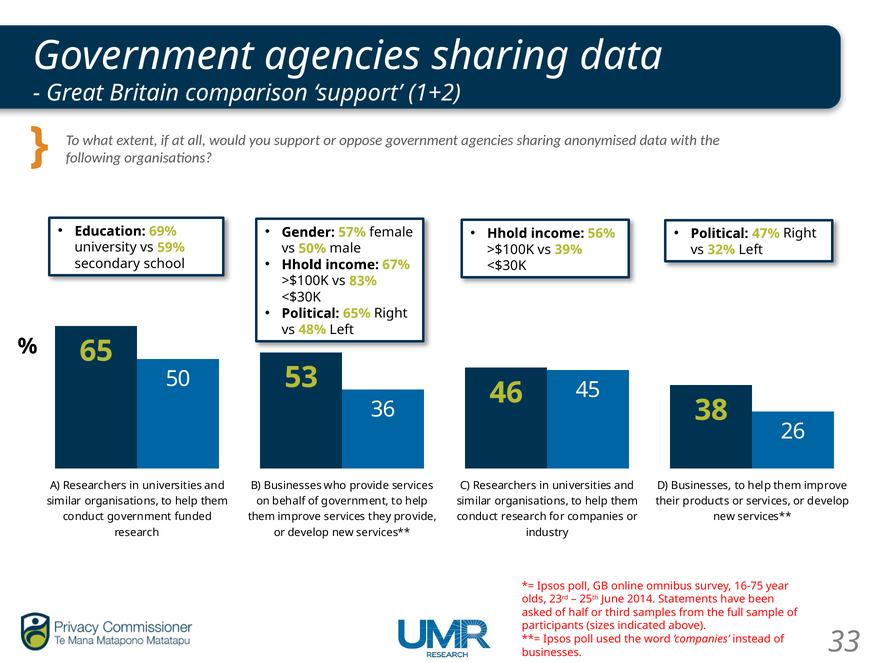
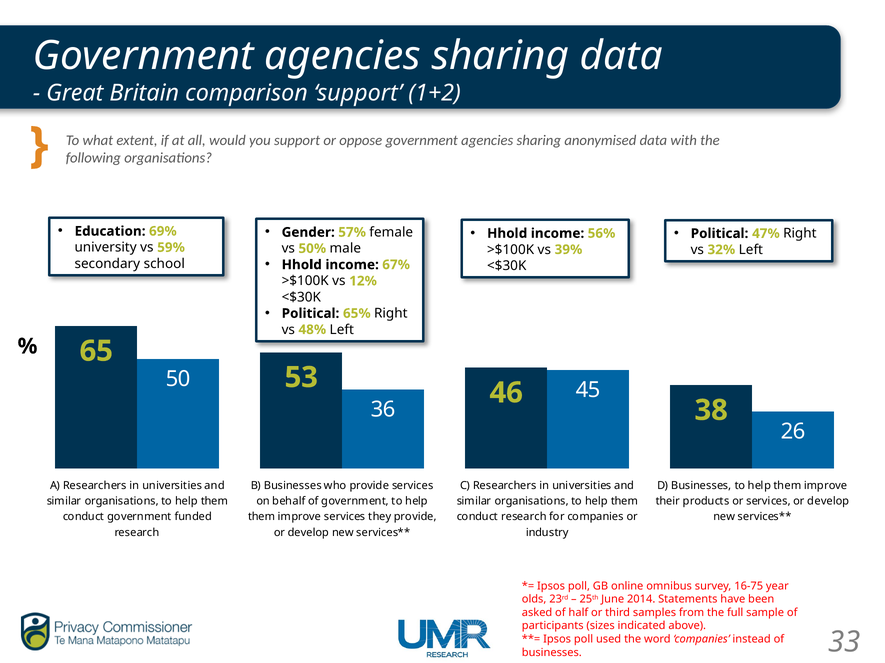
83%: 83% -> 12% (363, 281)
